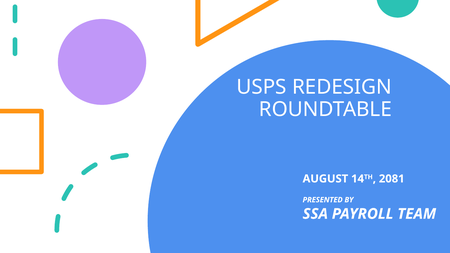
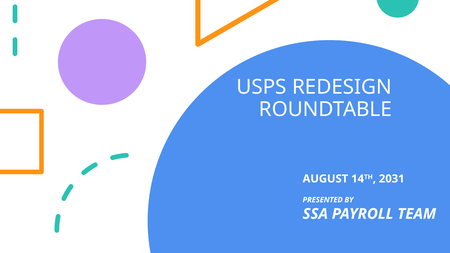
2081: 2081 -> 2031 (392, 179)
